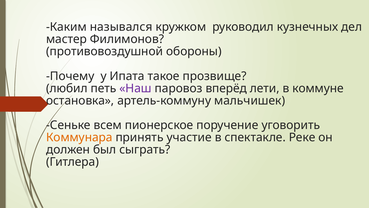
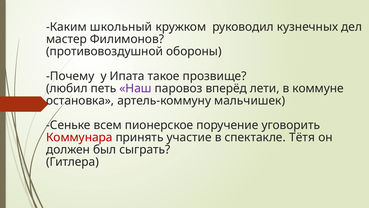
назывался: назывался -> школьный (121, 27)
Коммунара colour: orange -> red (79, 137)
Реке: Реке -> Тётя (302, 137)
